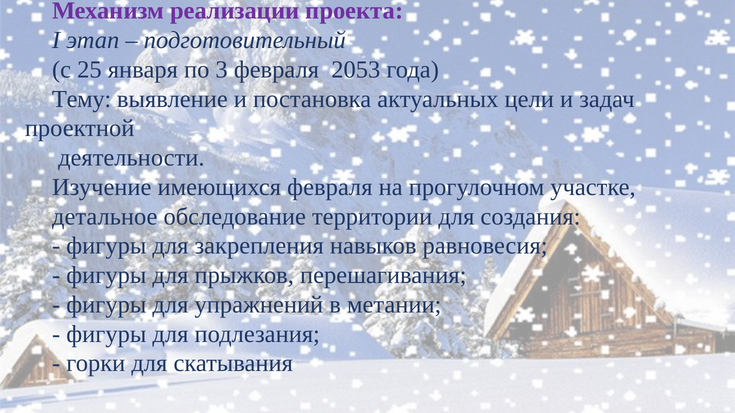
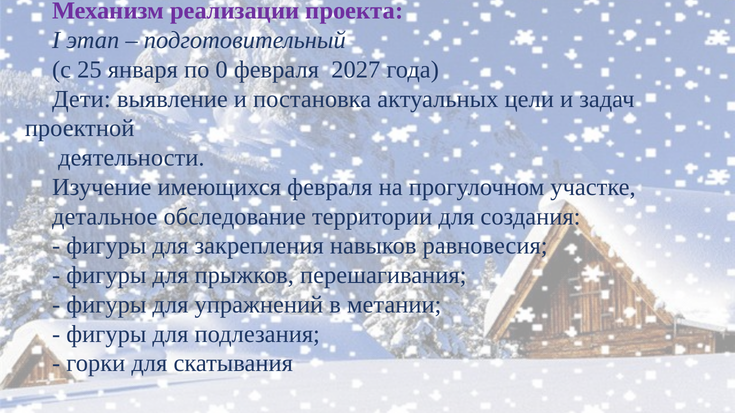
3: 3 -> 0 (222, 70)
2053: 2053 -> 2027 (356, 70)
Тему: Тему -> Дети (81, 99)
